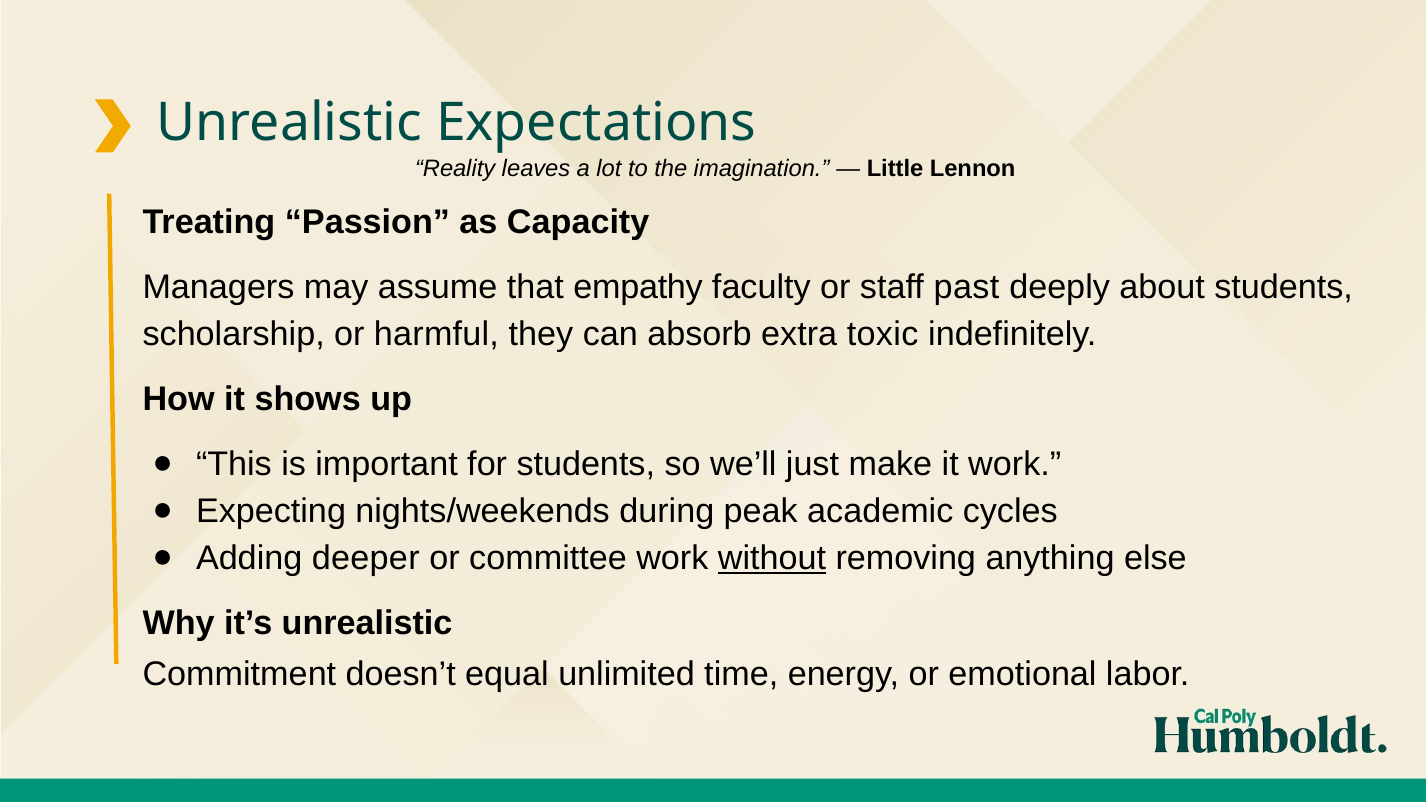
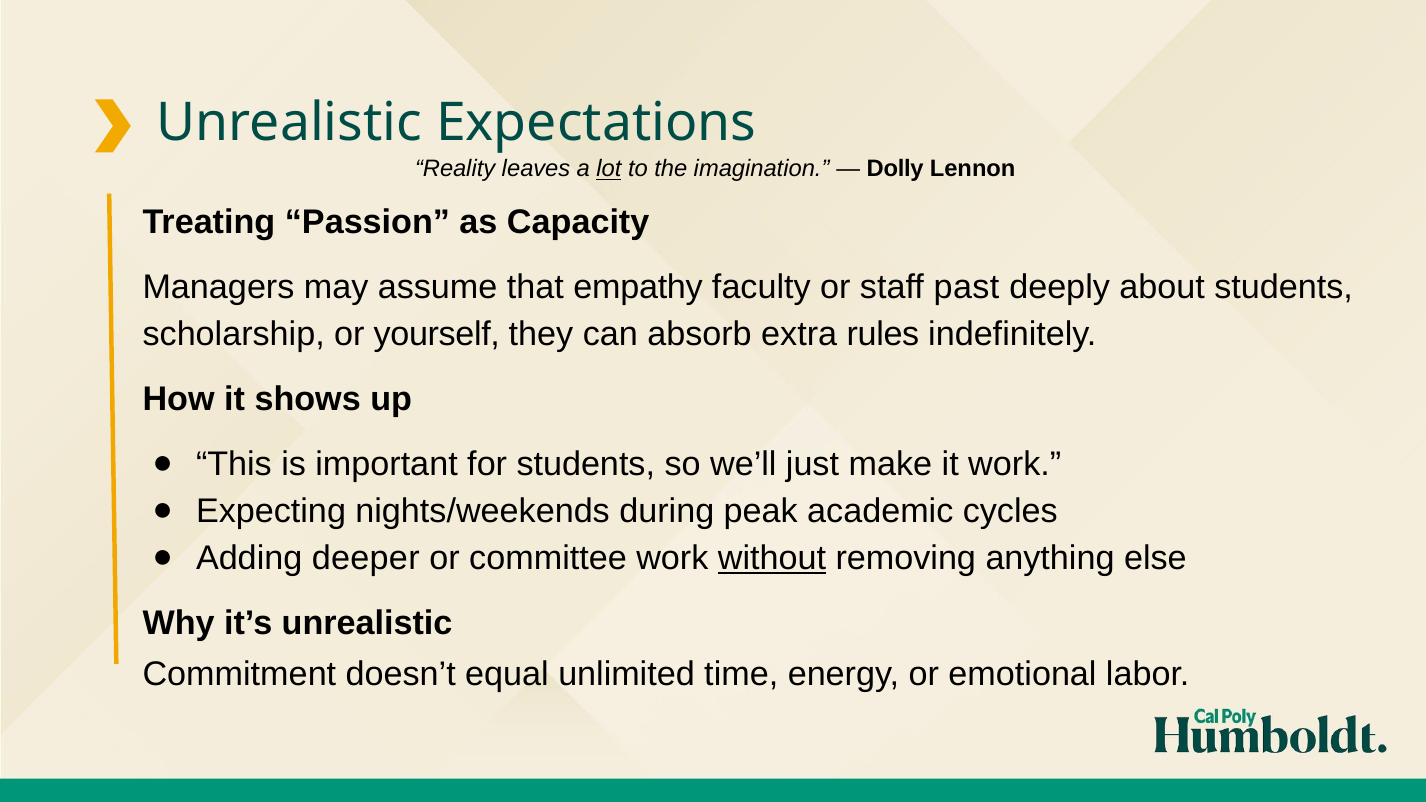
lot underline: none -> present (609, 169)
Little: Little -> Dolly (895, 169)
harmful: harmful -> yourself (437, 335)
toxic: toxic -> rules (883, 335)
